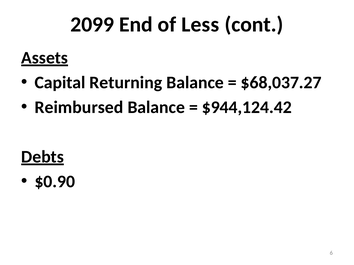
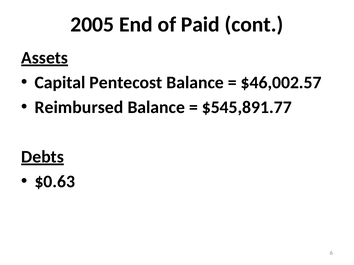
2099: 2099 -> 2005 (92, 25)
Less: Less -> Paid (200, 25)
Returning: Returning -> Pentecost (126, 83)
$68,037.27: $68,037.27 -> $46,002.57 (281, 83)
$944,124.42: $944,124.42 -> $545,891.77 (247, 107)
$0.90: $0.90 -> $0.63 (55, 182)
